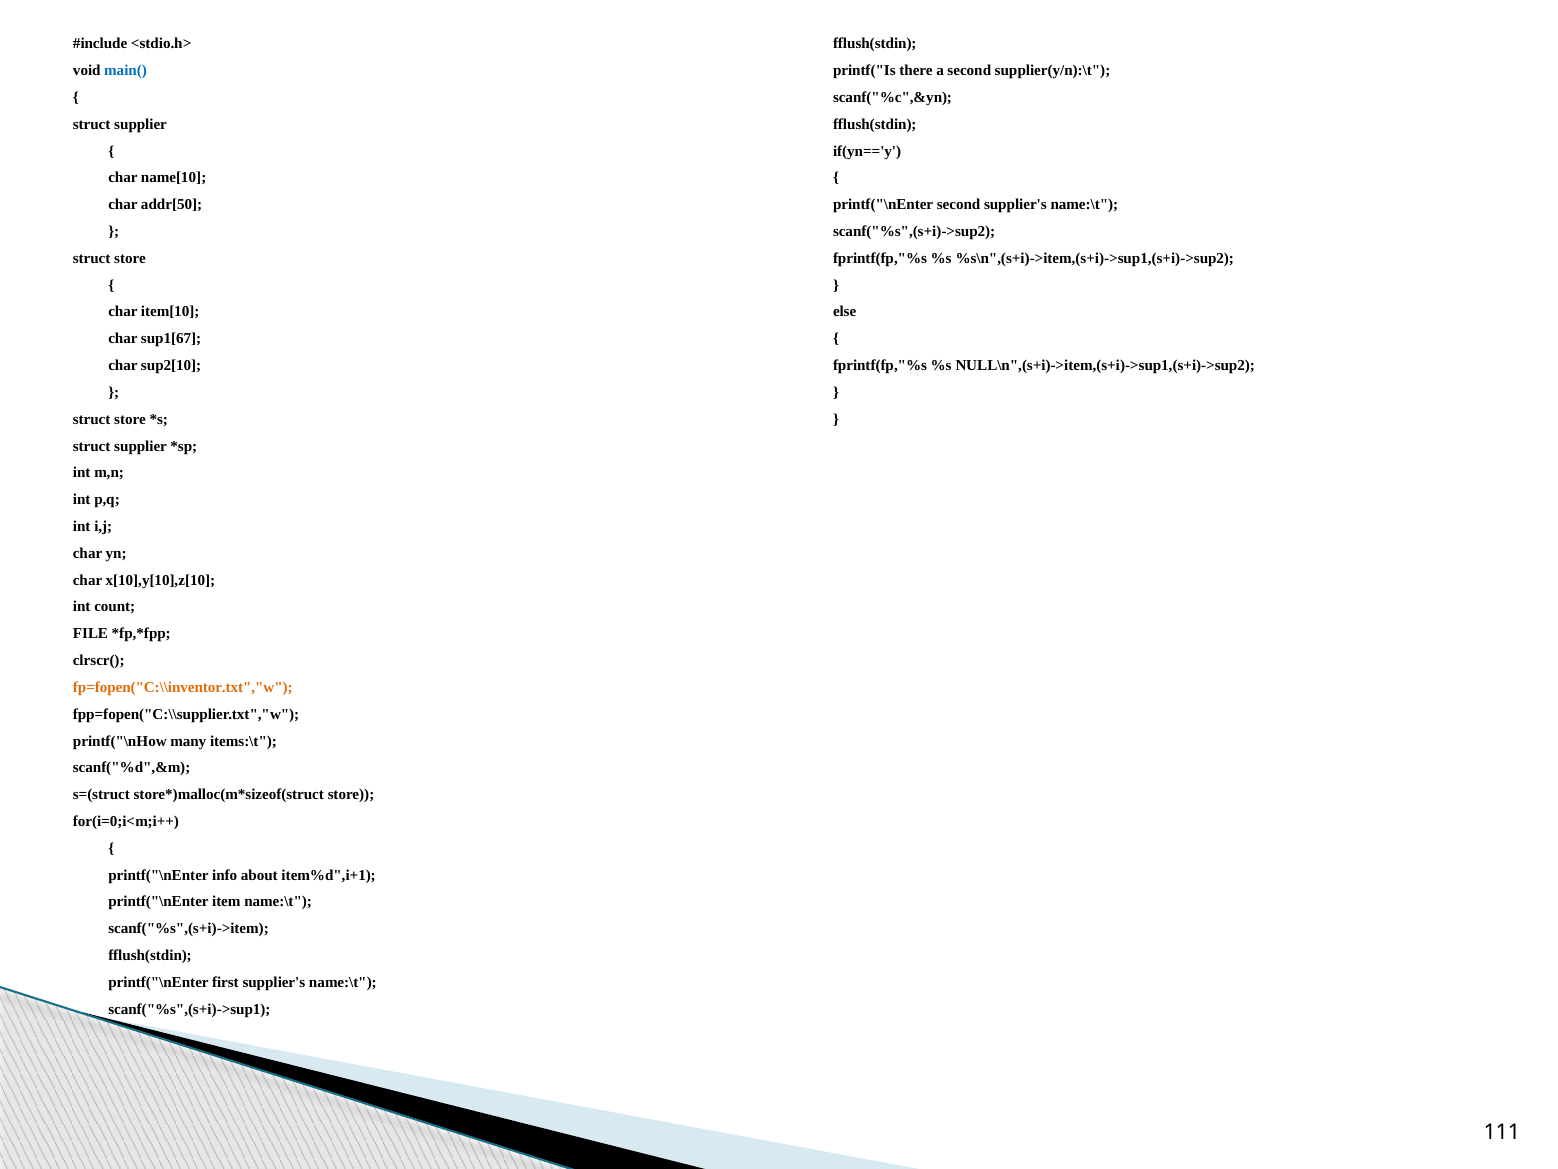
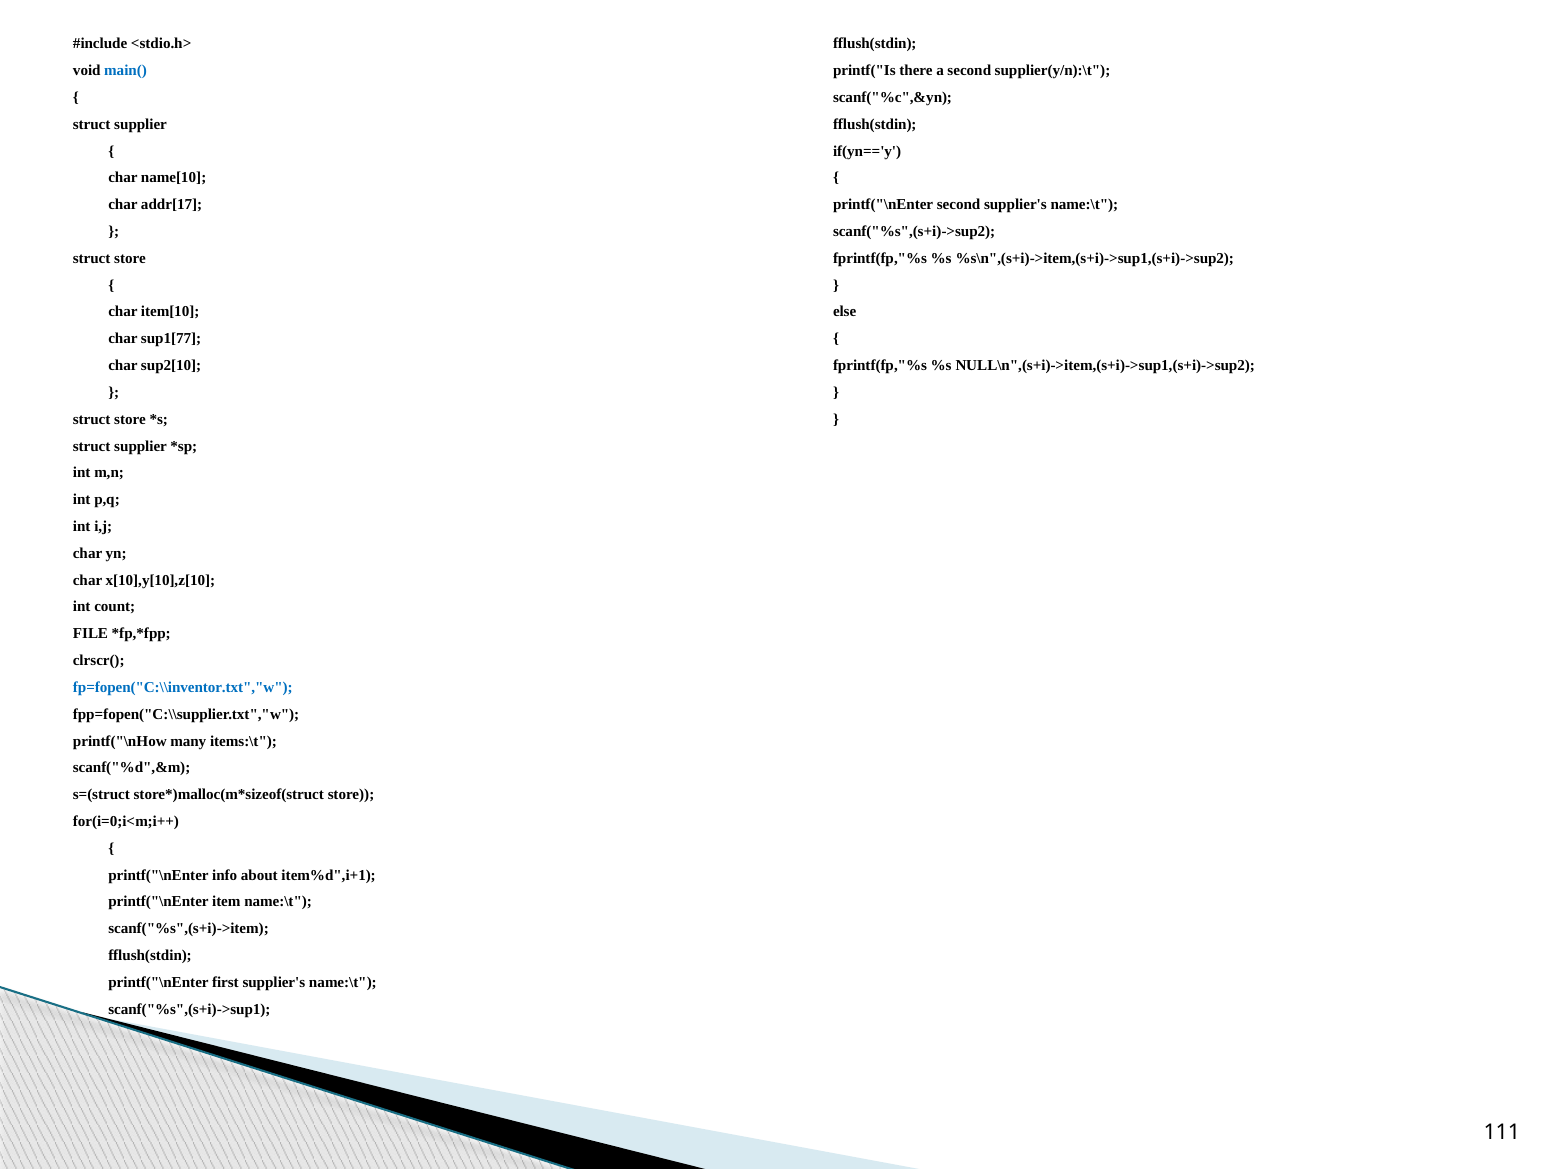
addr[50: addr[50 -> addr[17 (172, 205)
sup1[67: sup1[67 -> sup1[77 (171, 339)
fp=fopen("C:\\inventor.txt","w colour: orange -> blue (183, 687)
